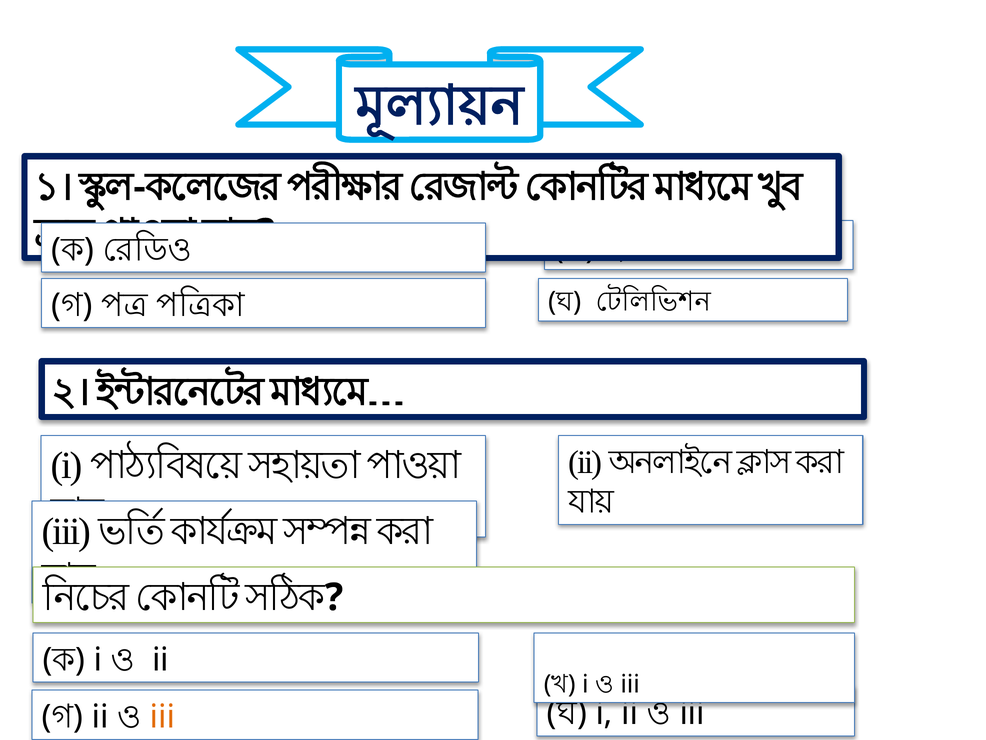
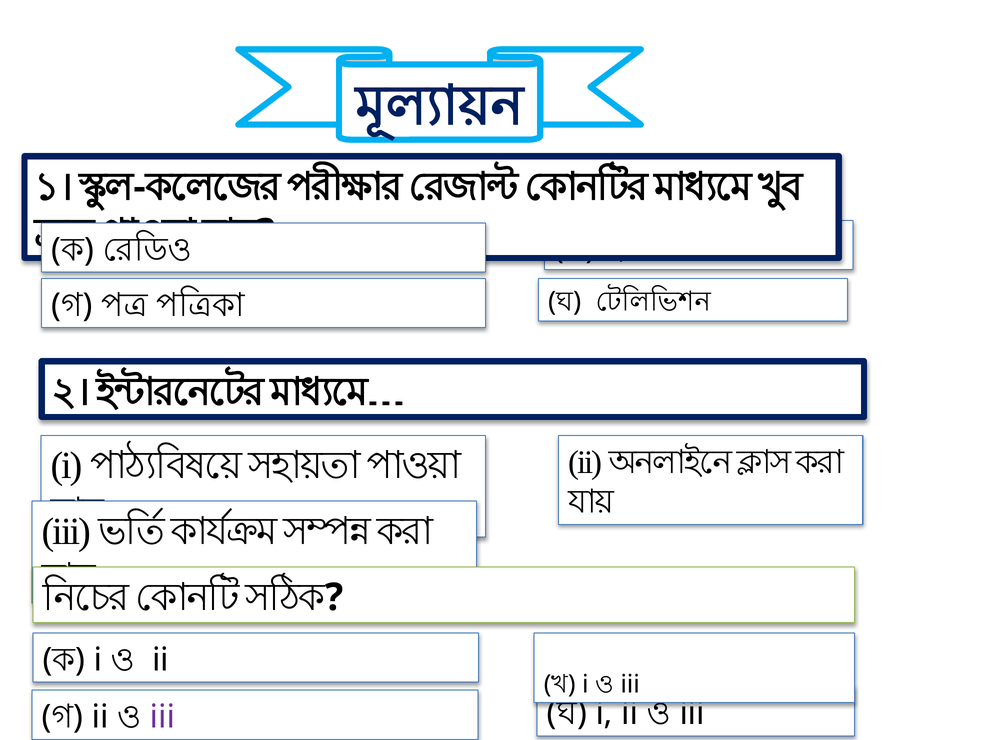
iii colour: orange -> purple (163, 717)
